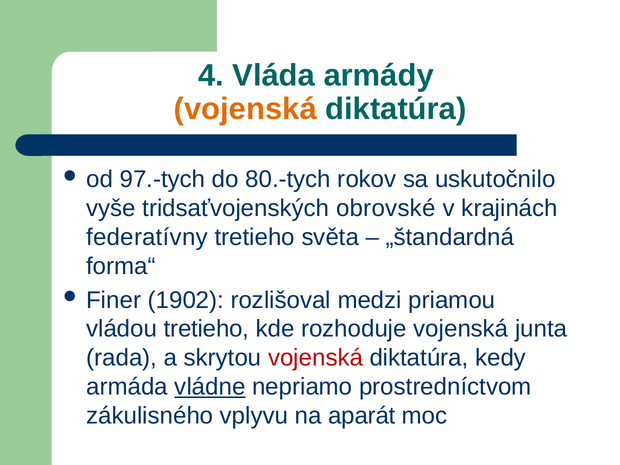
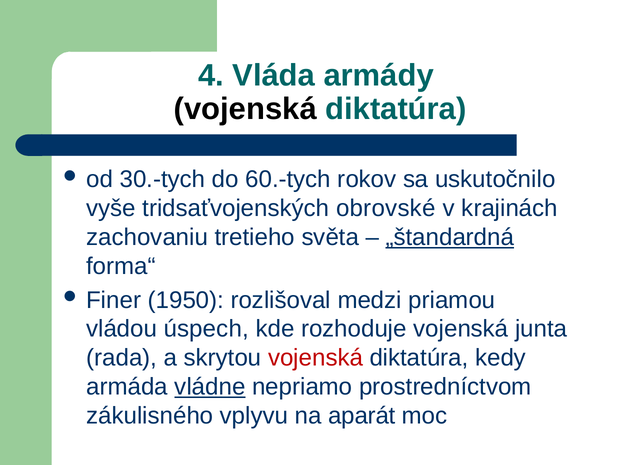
vojenská colour: orange -> black (245, 109)
97.-tych: 97.-tych -> 30.-tych (162, 179)
80.-tych: 80.-tych -> 60.-tych (288, 179)
federatívny: federatívny -> zachovaniu (147, 237)
„štandardná underline: none -> present (450, 237)
1902: 1902 -> 1950 (186, 300)
vládou tretieho: tretieho -> úspech (206, 329)
